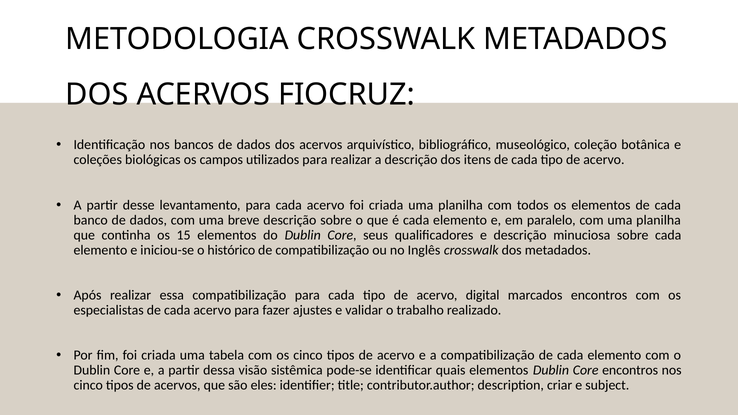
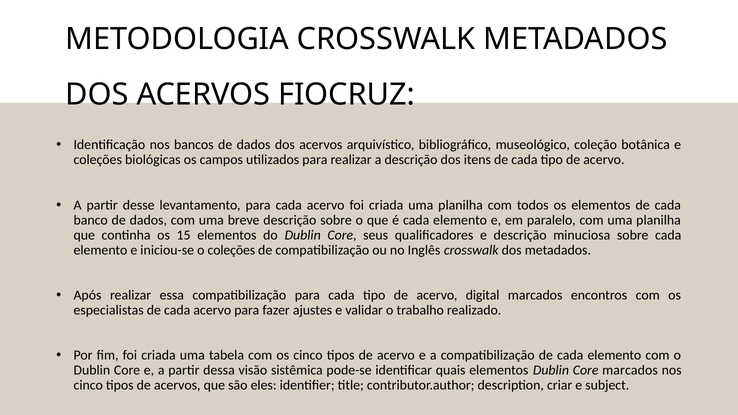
o histórico: histórico -> coleções (231, 250)
Core encontros: encontros -> marcados (630, 370)
